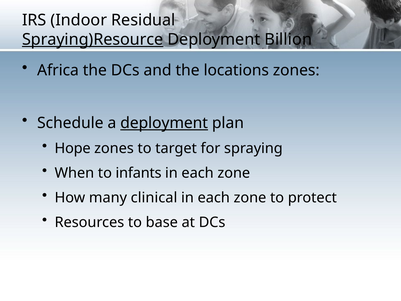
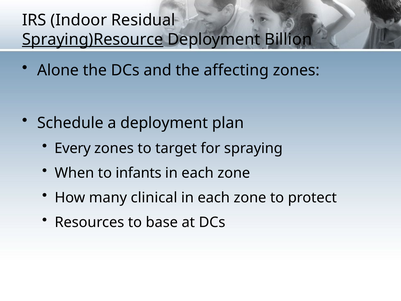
Africa: Africa -> Alone (58, 70)
locations: locations -> affecting (236, 70)
deployment underline: present -> none (164, 123)
Hope: Hope -> Every (73, 148)
